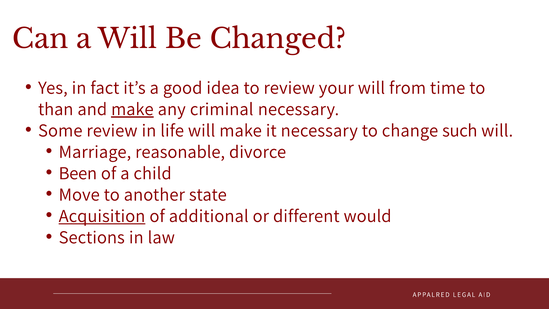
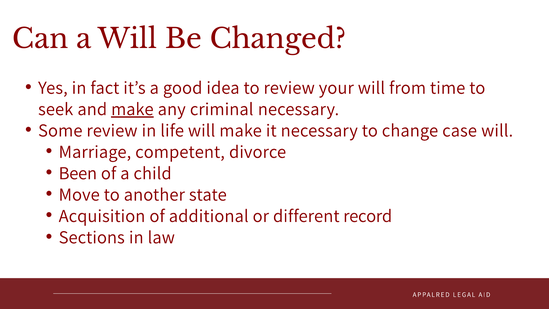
than: than -> seek (56, 109)
such: such -> case (460, 130)
reasonable: reasonable -> competent (180, 152)
Acquisition underline: present -> none (102, 216)
would: would -> record (368, 216)
